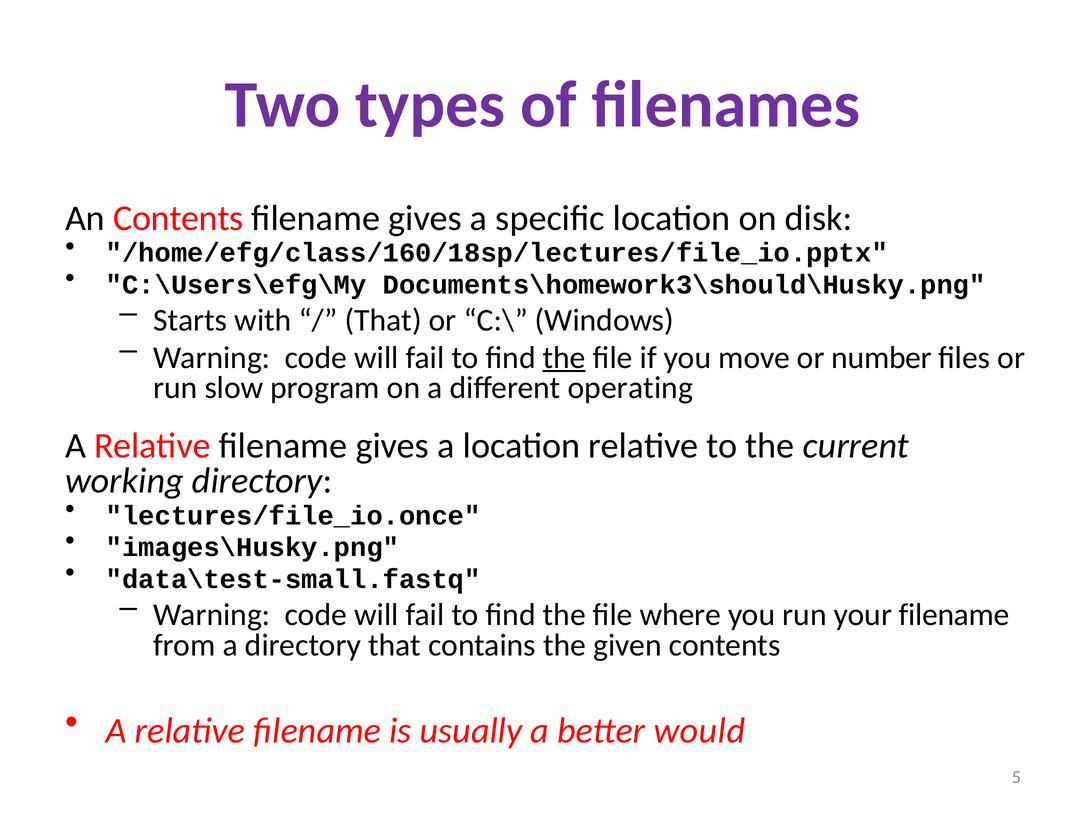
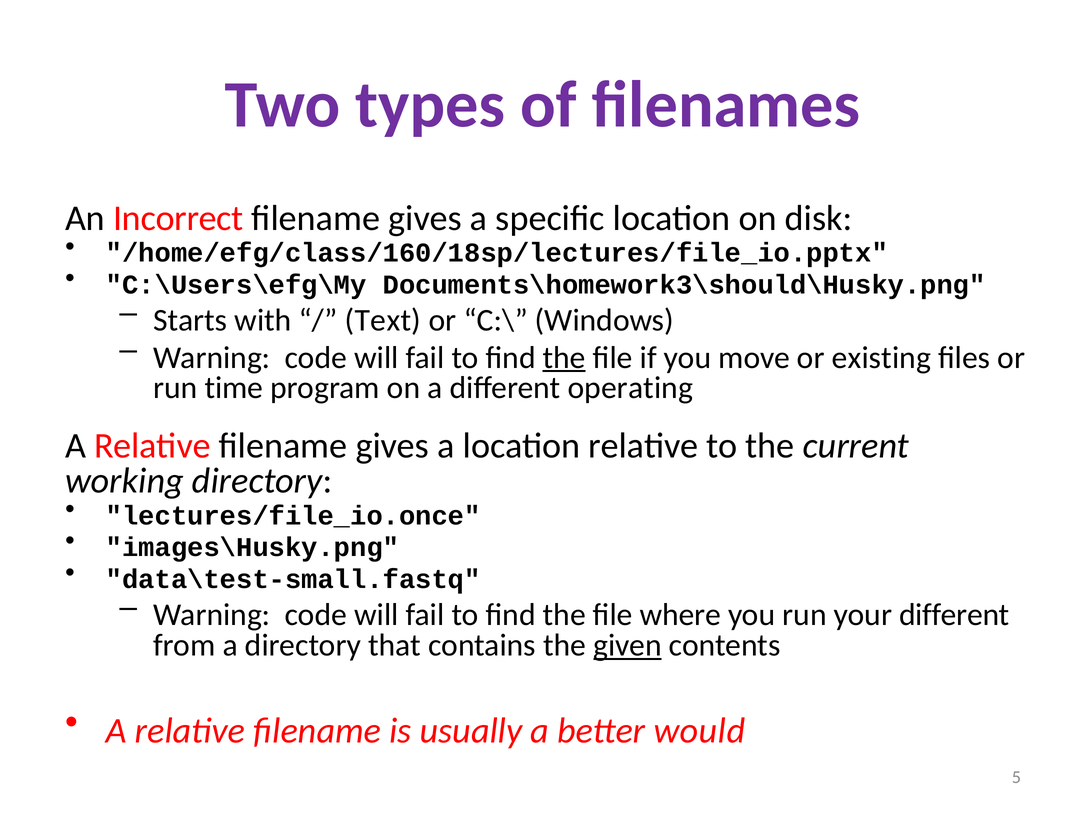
An Contents: Contents -> Incorrect (178, 218)
That: That -> Text (383, 321)
number: number -> existing (881, 358)
slow: slow -> time (234, 388)
your filename: filename -> different (954, 615)
given underline: none -> present (628, 646)
